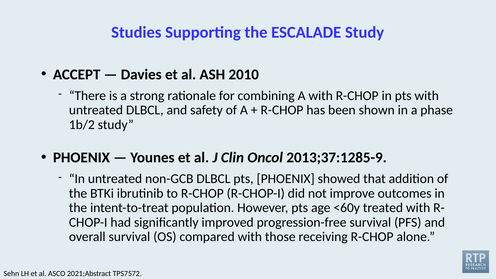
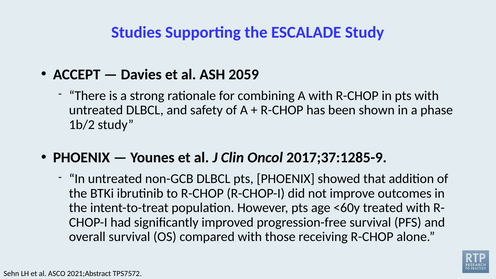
2010: 2010 -> 2059 (244, 74)
2013;37:1285-9: 2013;37:1285-9 -> 2017;37:1285-9 (337, 158)
